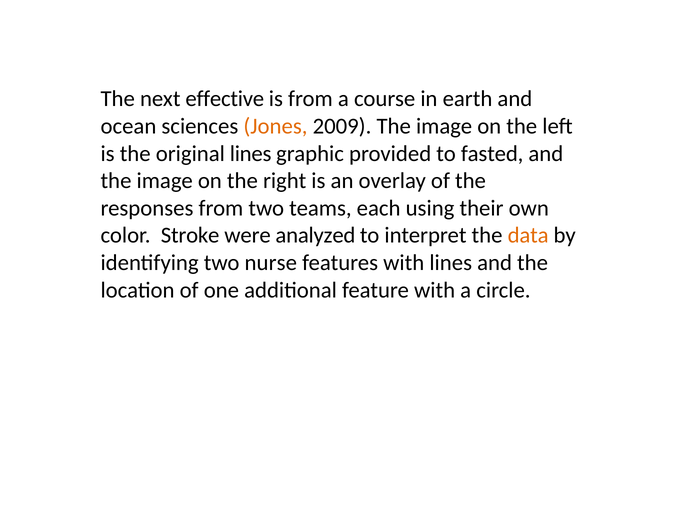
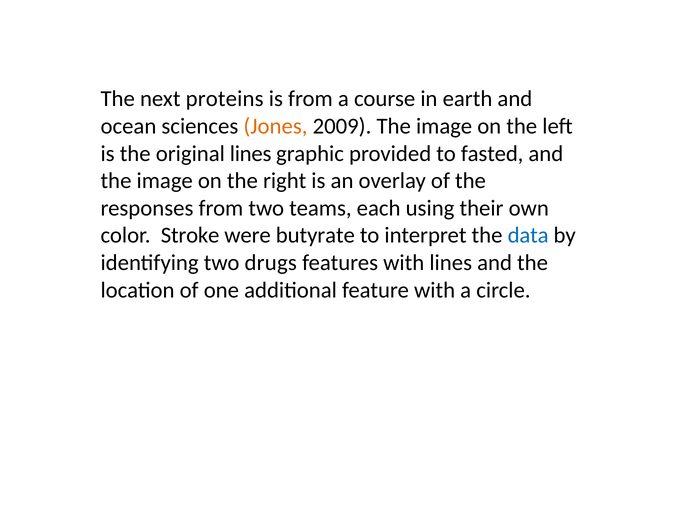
effective: effective -> proteins (225, 99)
analyzed: analyzed -> butyrate (315, 236)
data colour: orange -> blue (528, 236)
nurse: nurse -> drugs (271, 263)
